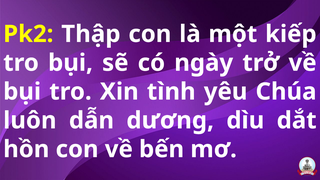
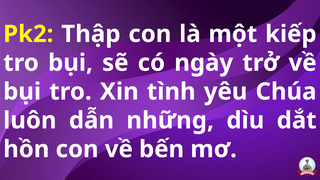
dương: dương -> những (170, 120)
